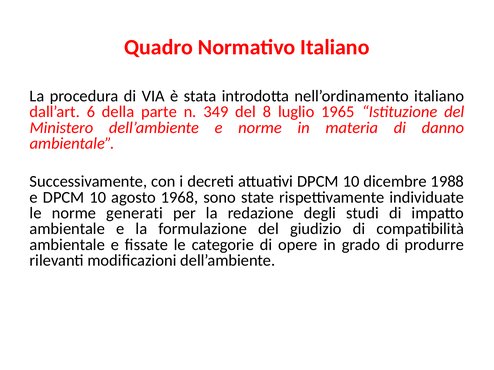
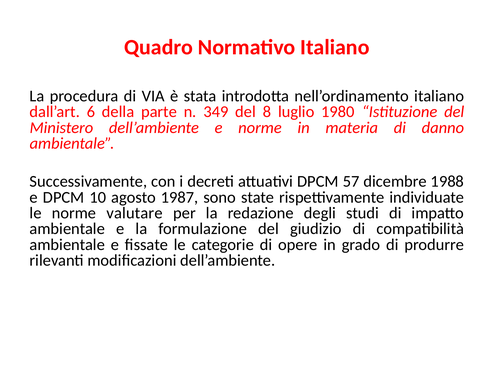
1965: 1965 -> 1980 (338, 112)
attuativi DPCM 10: 10 -> 57 (351, 182)
1968: 1968 -> 1987 (180, 198)
generati: generati -> valutare (135, 213)
